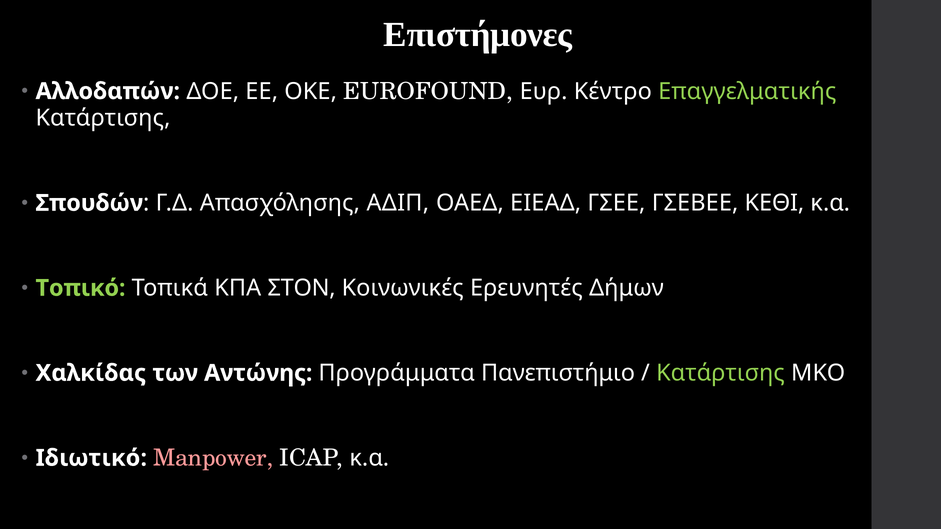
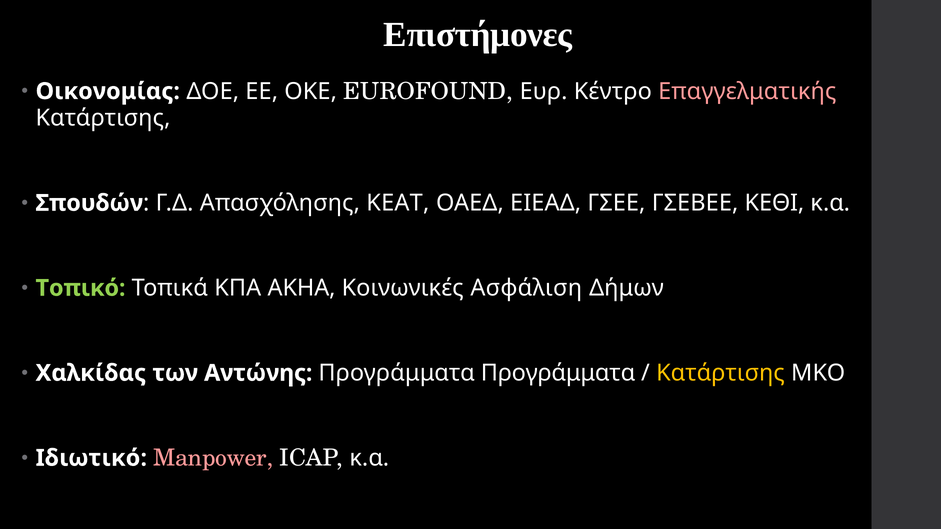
Αλλοδαπών: Αλλοδαπών -> Οικονομίας (108, 91)
Επαγγελματικής colour: light green -> pink (747, 91)
ΑΔΙΠ: ΑΔΙΠ -> ΚΕΑΤ (398, 203)
ΣΤΟΝ: ΣΤΟΝ -> ΑΚΗΑ (302, 288)
Ερευνητές: Ερευνητές -> Ασφάλιση (526, 288)
Προγράμματα Πανεπιστήμιο: Πανεπιστήμιο -> Προγράμματα (558, 373)
Κατάρτισης colour: light green -> yellow (720, 373)
